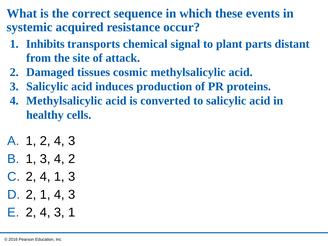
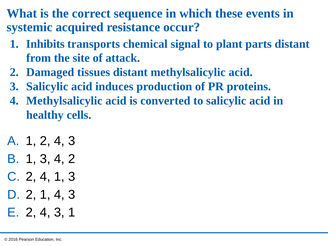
tissues cosmic: cosmic -> distant (130, 72)
